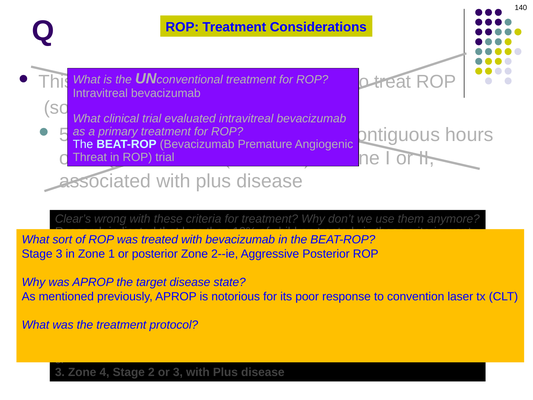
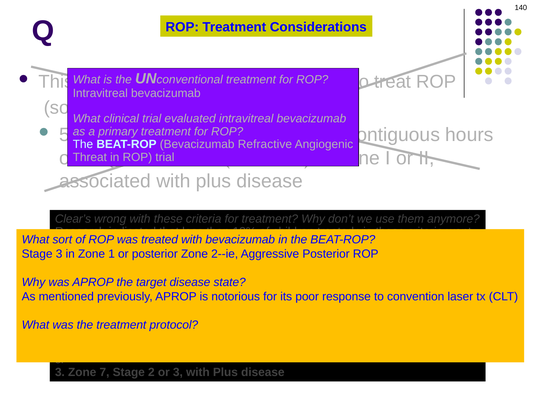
Premature: Premature -> Refractive (265, 144)
4: 4 -> 7 (104, 372)
